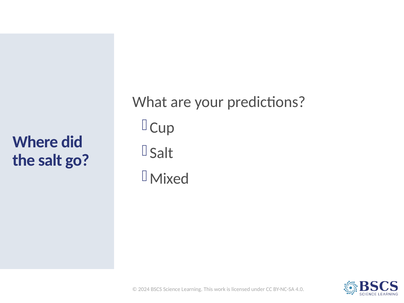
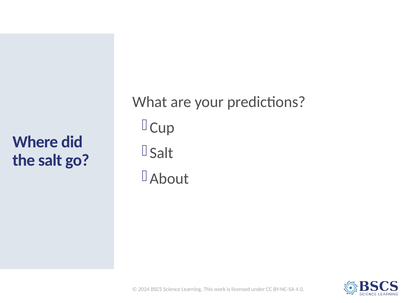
Mixed: Mixed -> About (169, 179)
